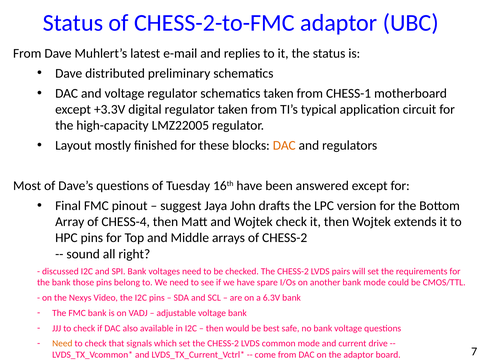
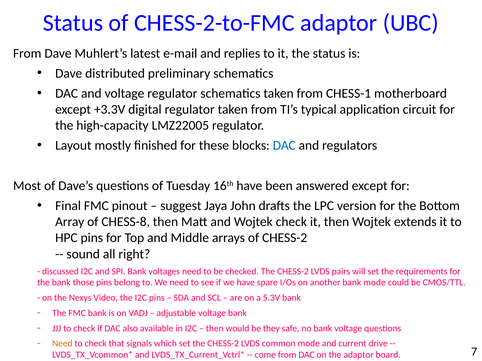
DAC colour: orange -> blue (284, 146)
CHESS-4: CHESS-4 -> CHESS-8 (126, 222)
6.3V: 6.3V -> 5.3V (271, 298)
best: best -> they (271, 329)
